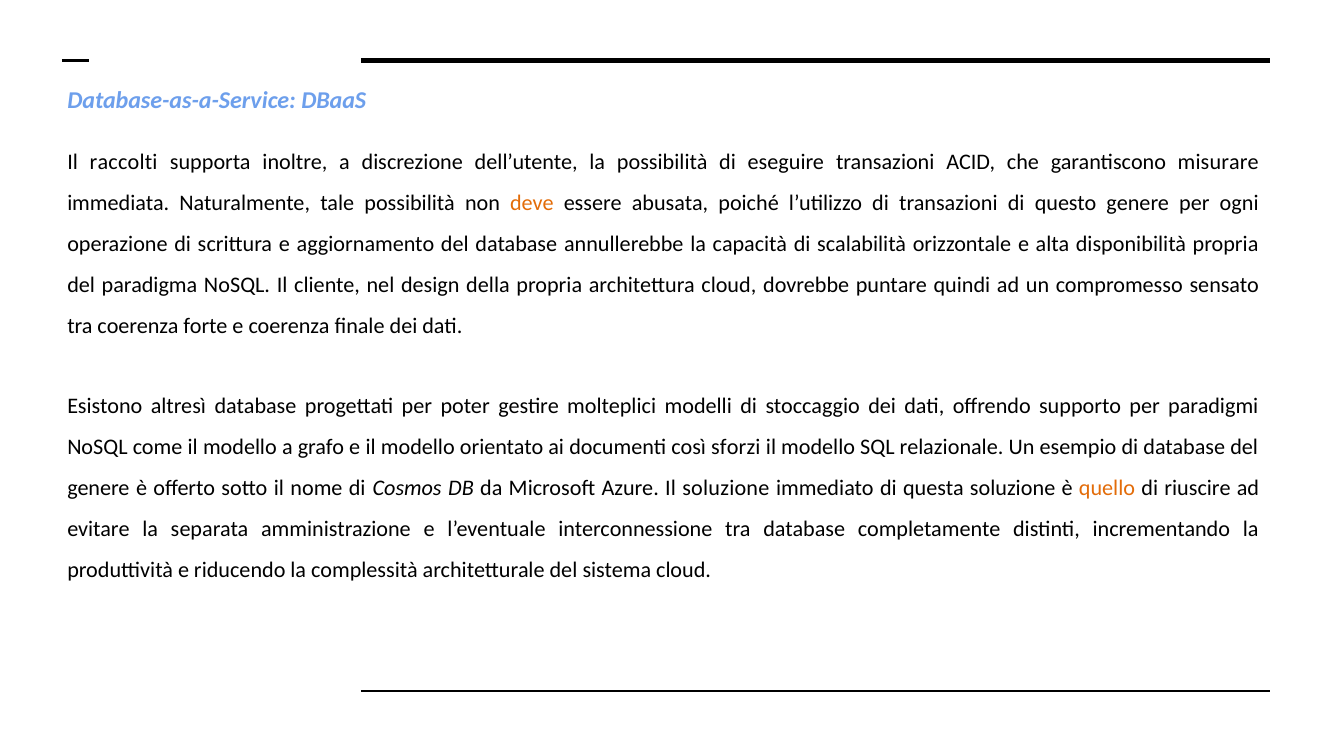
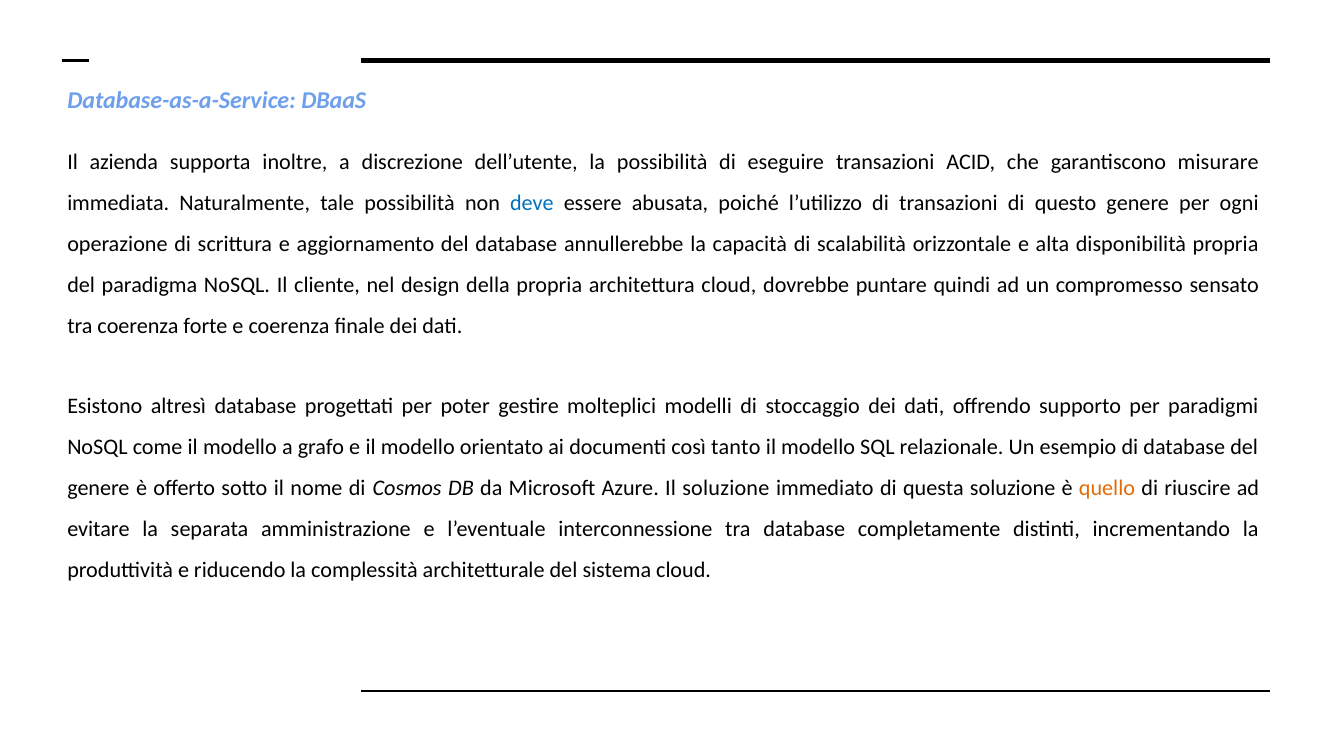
raccolti: raccolti -> azienda (124, 162)
deve colour: orange -> blue (532, 203)
sforzi: sforzi -> tanto (736, 447)
